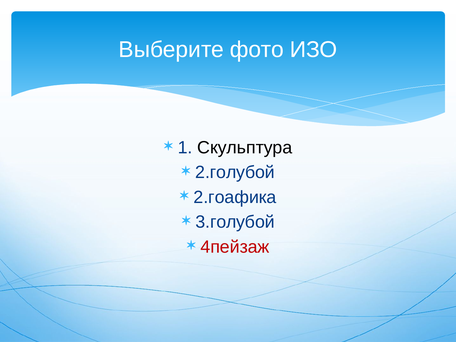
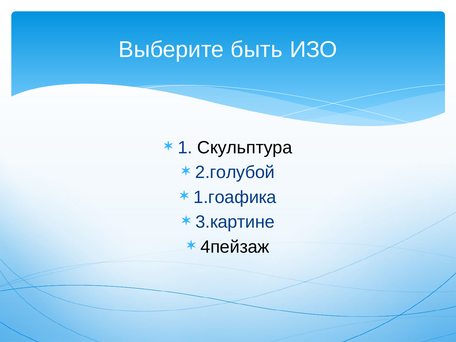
фото: фото -> быть (257, 50)
2.гоафика: 2.гоафика -> 1.гоафика (235, 197)
3.голубой: 3.голубой -> 3.картине (235, 222)
4пейзаж colour: red -> black (235, 247)
